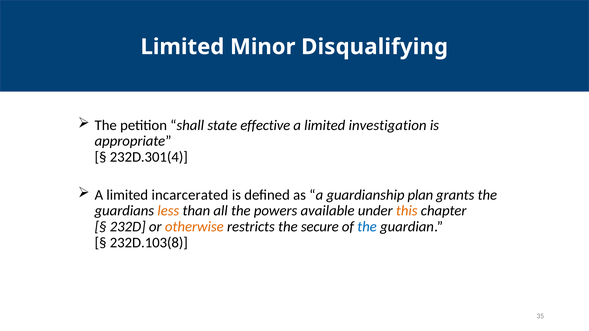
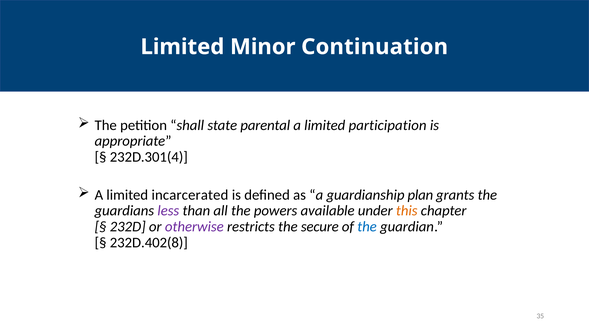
Disqualifying: Disqualifying -> Continuation (375, 47)
effective: effective -> parental (265, 125)
investigation: investigation -> participation (388, 125)
less colour: orange -> purple (168, 211)
otherwise colour: orange -> purple (194, 227)
232D.103(8: 232D.103(8 -> 232D.402(8 (149, 243)
